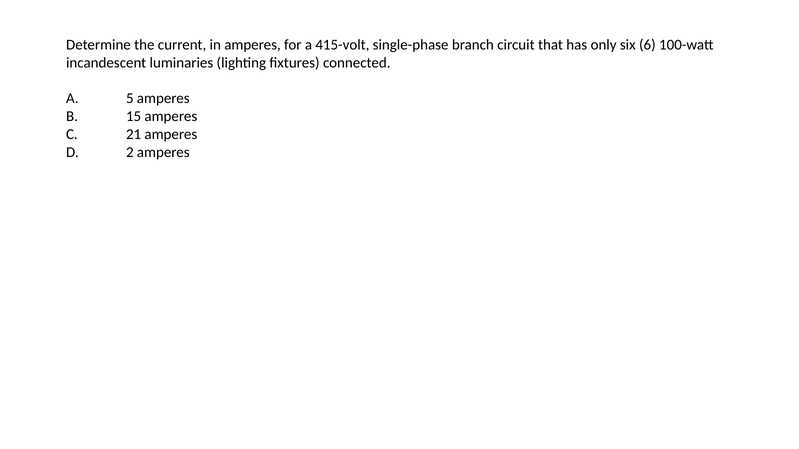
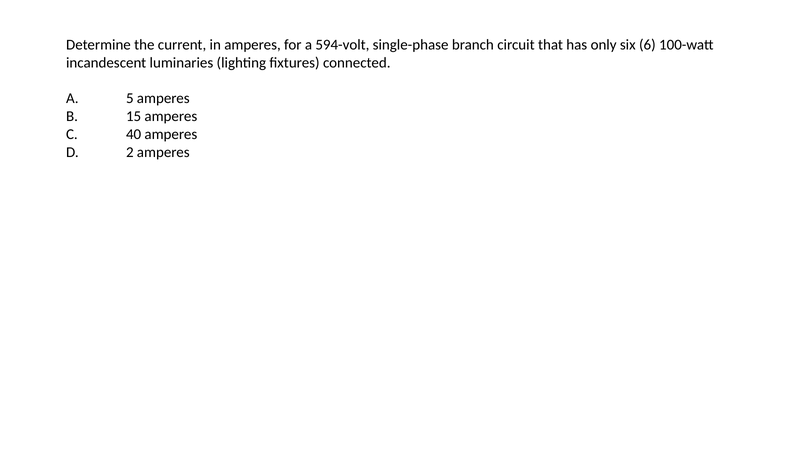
415-volt: 415-volt -> 594-volt (342, 45)
21: 21 -> 40 (134, 135)
